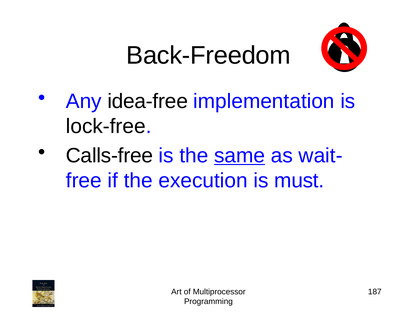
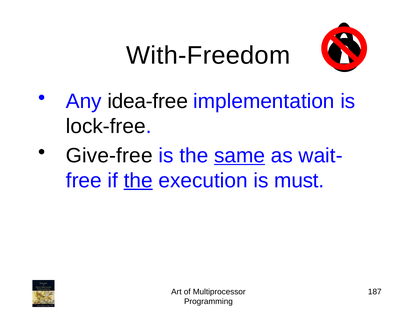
Back-Freedom: Back-Freedom -> With-Freedom (208, 56)
Calls-free: Calls-free -> Give-free (109, 156)
the underline: none -> present (138, 181)
